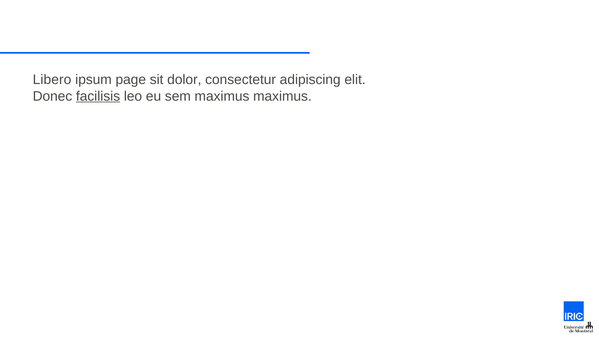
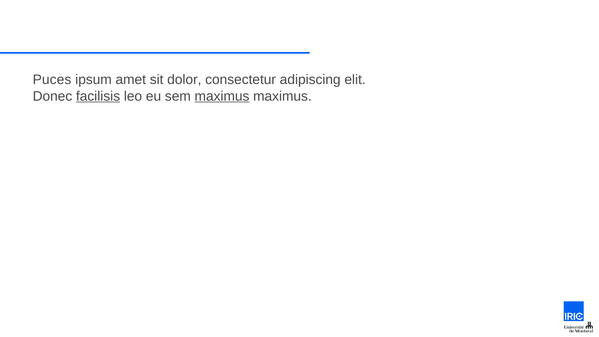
Libero: Libero -> Puces (52, 80)
page: page -> amet (131, 80)
maximus underline: none -> present (222, 96)
